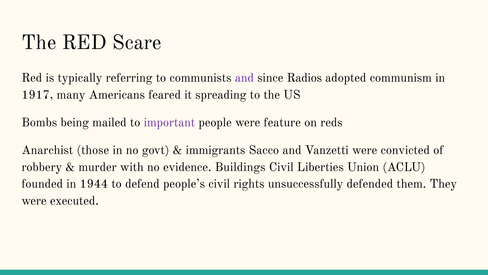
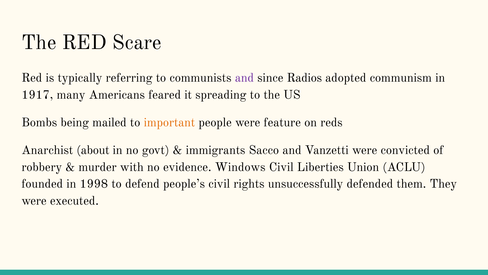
important colour: purple -> orange (169, 122)
those: those -> about (93, 150)
Buildings: Buildings -> Windows (240, 167)
1944: 1944 -> 1998 (94, 184)
